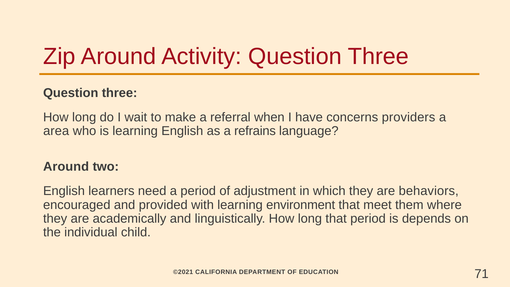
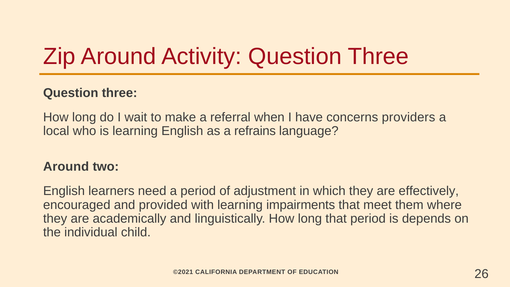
area: area -> local (56, 131)
behaviors: behaviors -> effectively (429, 191)
environment: environment -> impairments (301, 205)
71: 71 -> 26 (482, 274)
